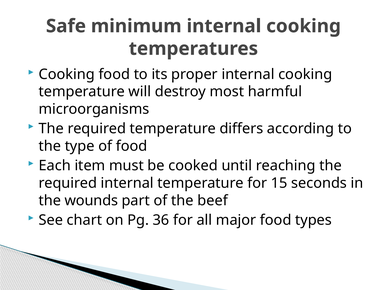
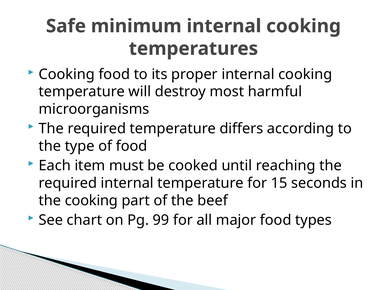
the wounds: wounds -> cooking (91, 201)
36: 36 -> 99 (161, 220)
